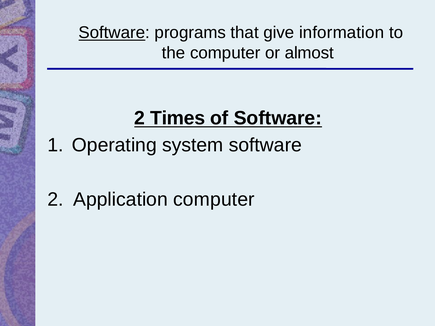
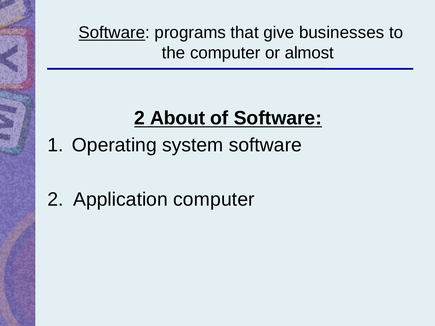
information: information -> businesses (342, 33)
Times: Times -> About (178, 118)
